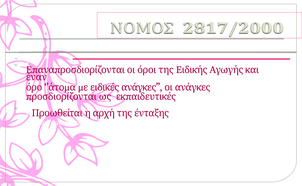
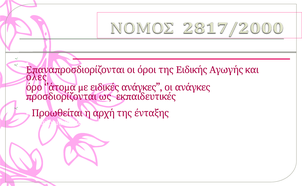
έναν: έναν -> όλες (36, 77)
